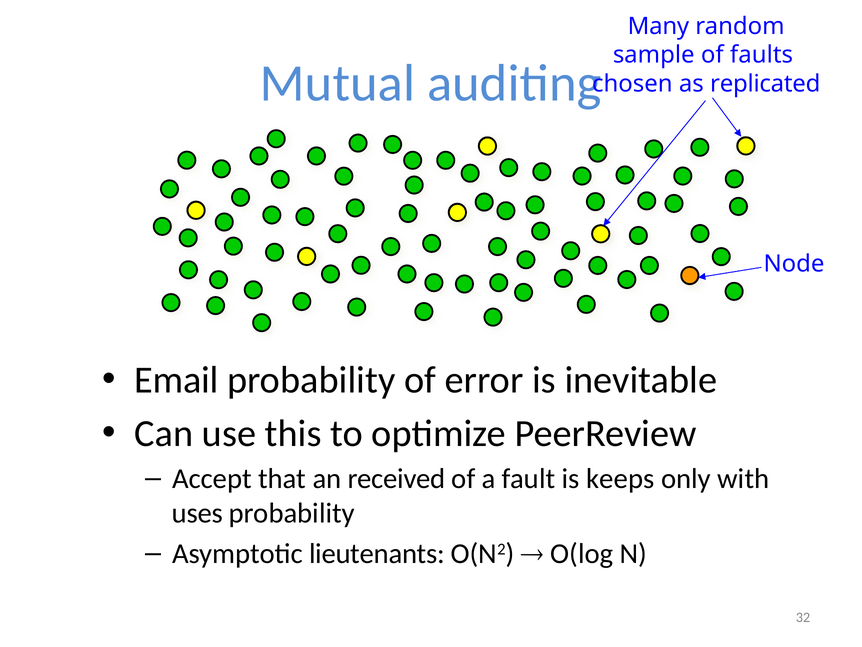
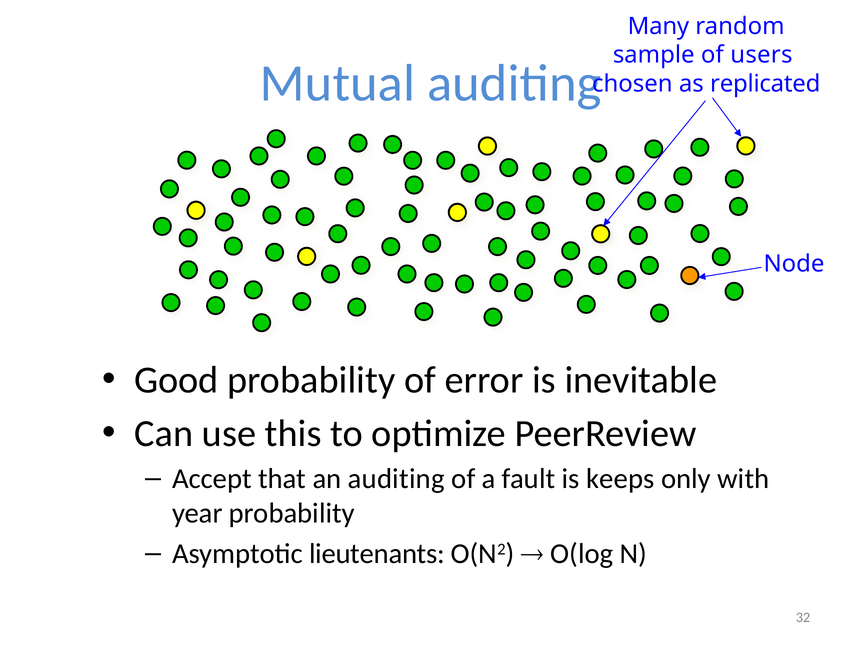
faults: faults -> users (761, 55)
Email: Email -> Good (176, 380)
an received: received -> auditing (396, 479)
uses: uses -> year (197, 513)
